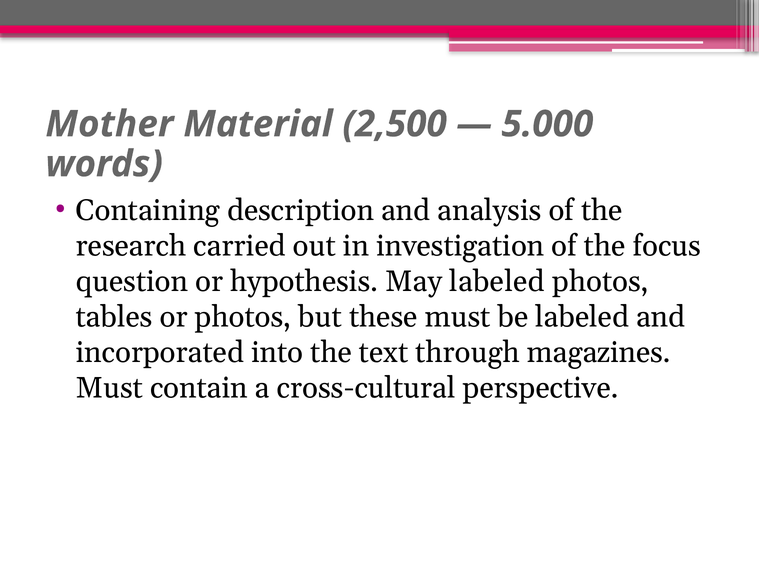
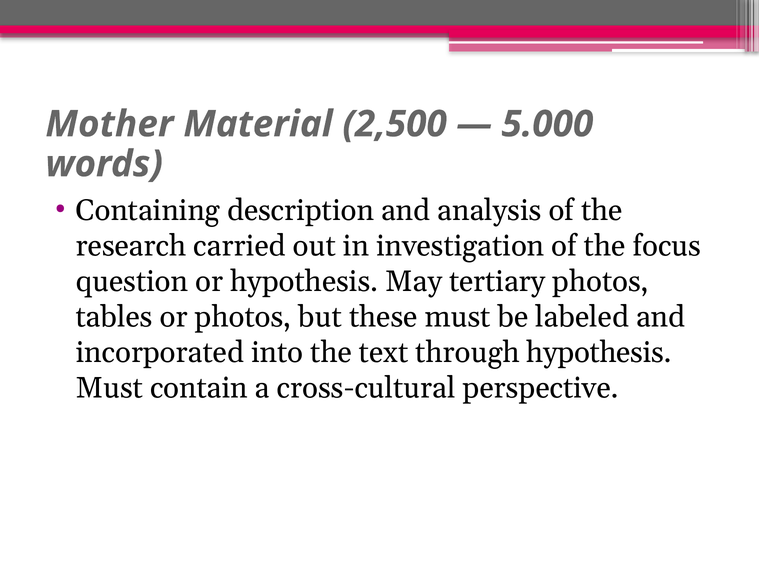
May labeled: labeled -> tertiary (497, 281)
through magazines: magazines -> hypothesis (599, 352)
